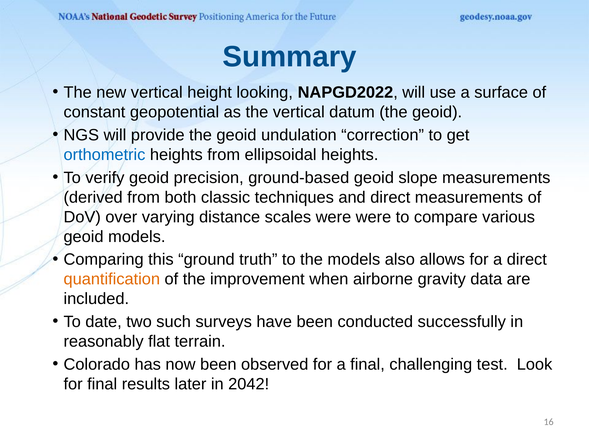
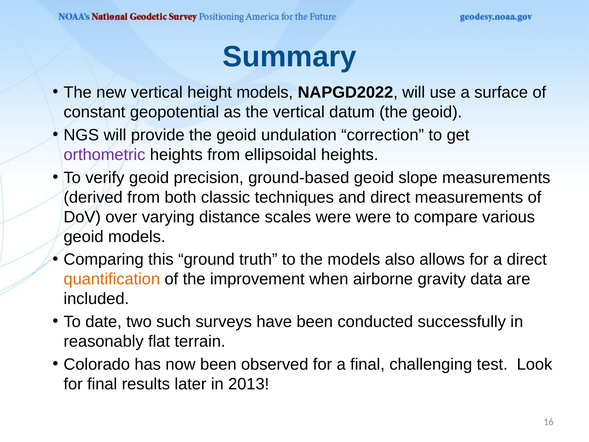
height looking: looking -> models (265, 92)
orthometric colour: blue -> purple (104, 155)
2042: 2042 -> 2013 (249, 384)
